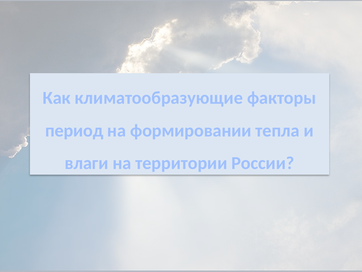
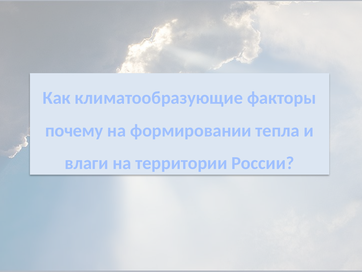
период: период -> почему (74, 130)
